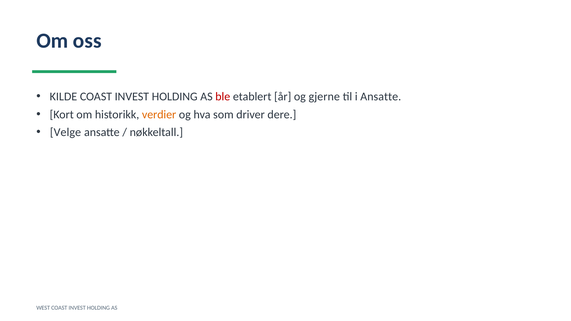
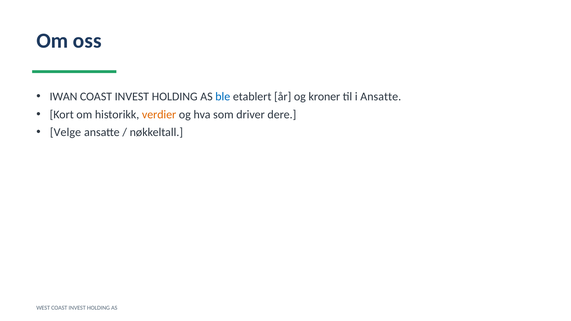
KILDE: KILDE -> IWAN (64, 97)
ble colour: red -> blue (223, 97)
gjerne: gjerne -> kroner (324, 97)
